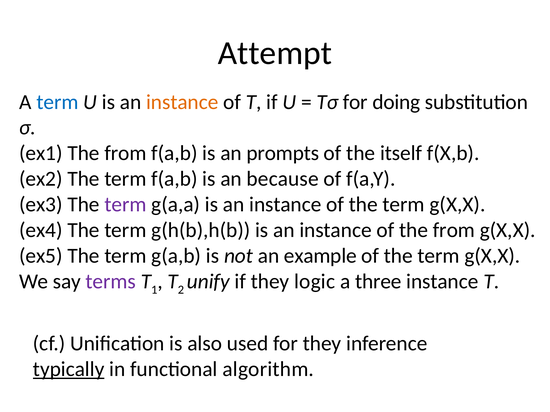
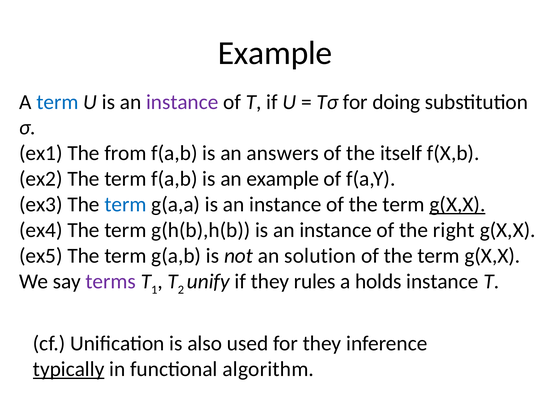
Attempt: Attempt -> Example (275, 53)
instance colour: orange -> purple (182, 102)
prompts: prompts -> answers (283, 153)
an because: because -> example (283, 179)
term colour: purple -> blue (125, 205)
g(X,X underline: none -> present (457, 205)
of the from: from -> right (454, 230)
example: example -> solution (320, 256)
logic: logic -> rules (315, 282)
three: three -> holds (378, 282)
